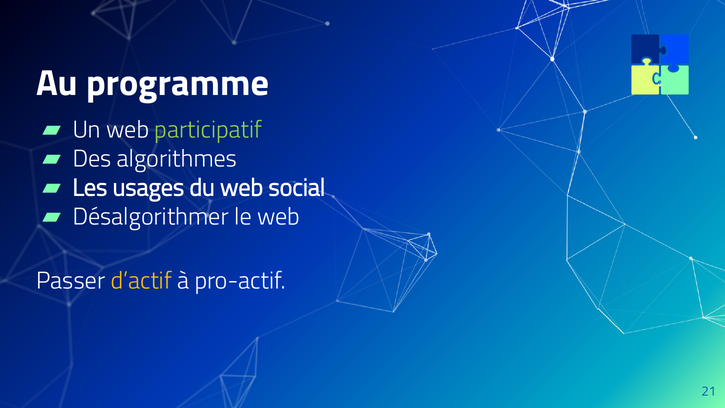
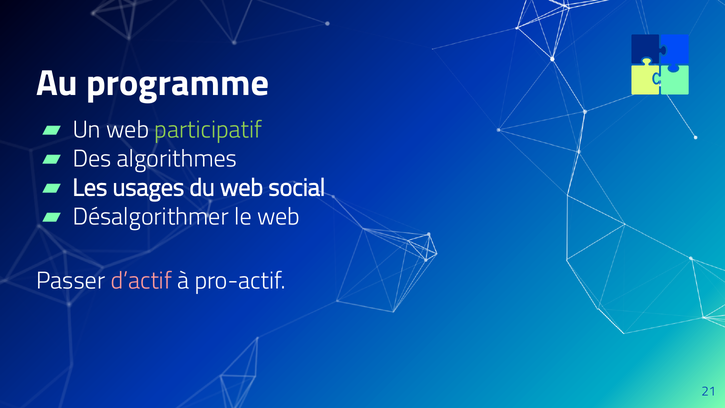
d’actif colour: yellow -> pink (141, 281)
